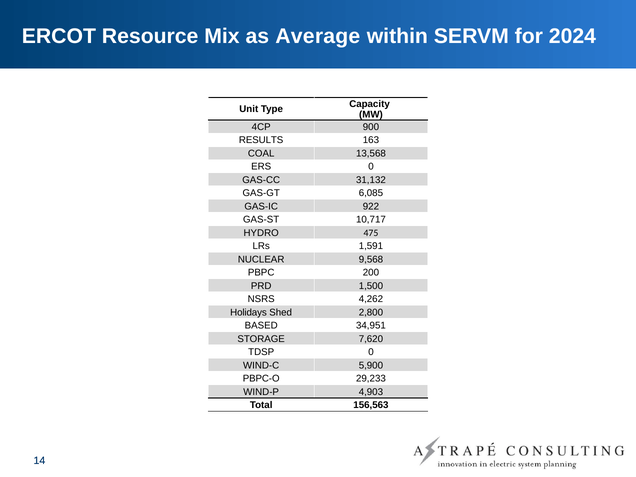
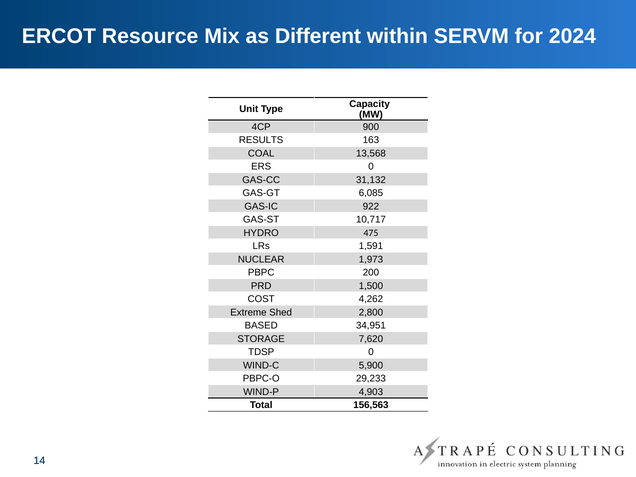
Average: Average -> Different (318, 36)
9,568: 9,568 -> 1,973 (371, 259)
NSRS: NSRS -> COST (261, 299)
Holidays: Holidays -> Extreme (248, 312)
